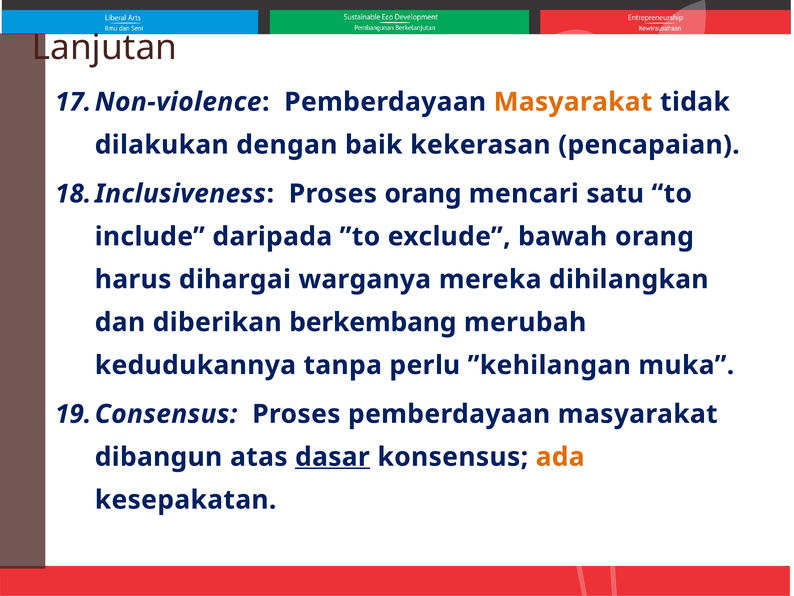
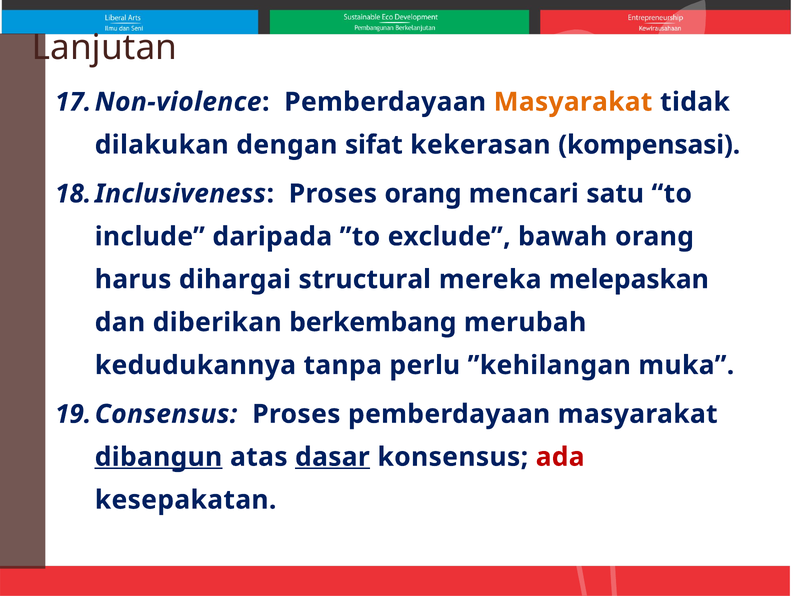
baik: baik -> sifat (374, 145)
pencapaian: pencapaian -> kompensasi (649, 145)
warganya: warganya -> structural (365, 279)
dihilangkan: dihilangkan -> melepaskan (629, 279)
dibangun underline: none -> present (159, 457)
ada colour: orange -> red (560, 457)
